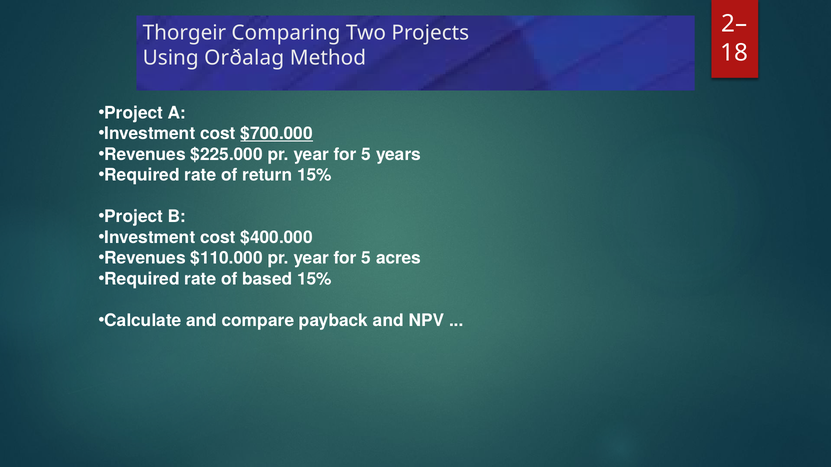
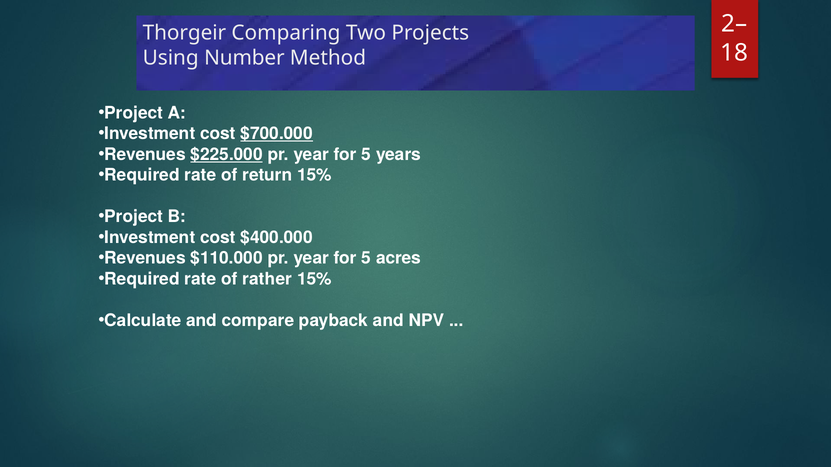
Orðalag: Orðalag -> Number (244, 58)
$225.000 underline: none -> present (227, 155)
based: based -> rather (267, 279)
